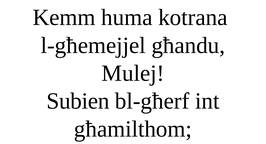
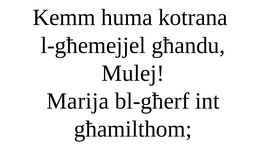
Subien: Subien -> Marija (78, 101)
